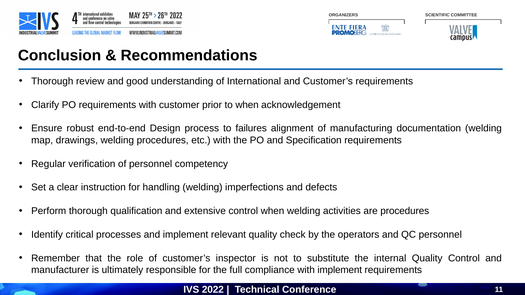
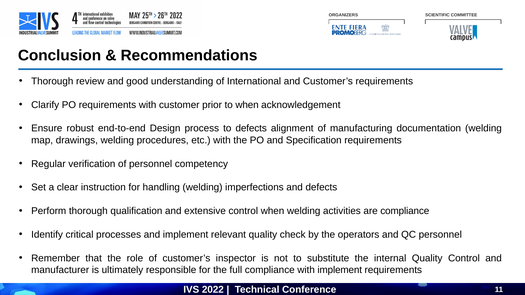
to failures: failures -> defects (251, 129)
are procedures: procedures -> compliance (405, 211)
